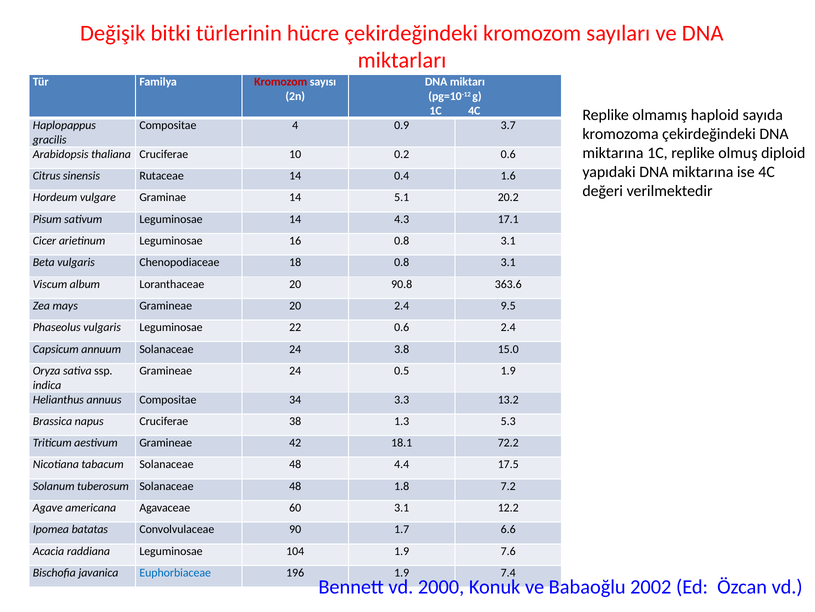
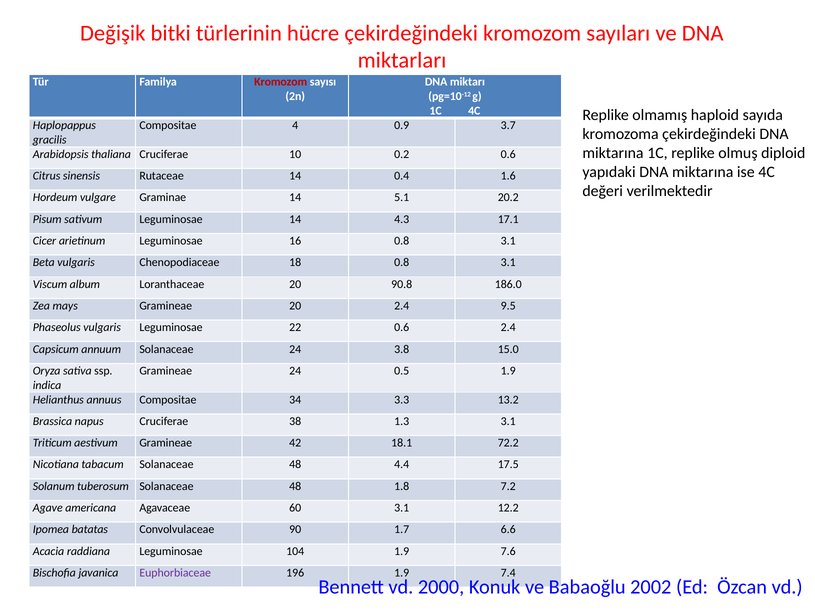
363.6: 363.6 -> 186.0 (508, 284)
1.3 5.3: 5.3 -> 3.1 (508, 421)
Euphorbiaceae colour: blue -> purple (175, 572)
